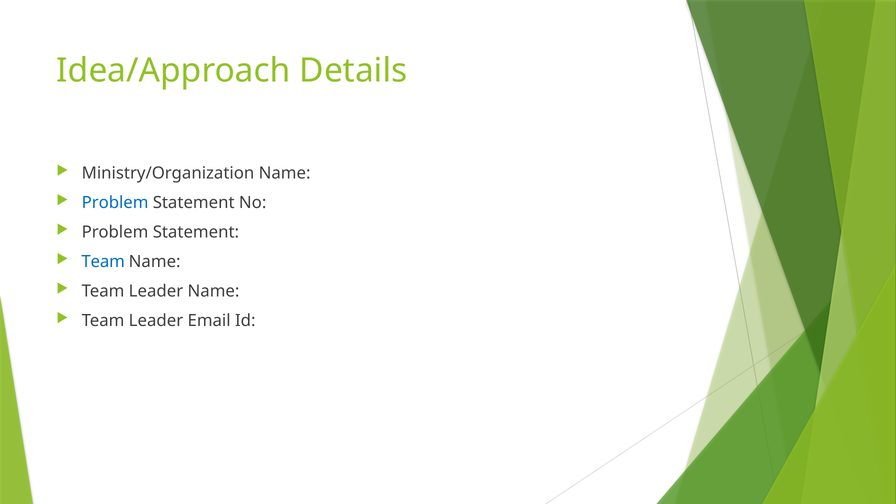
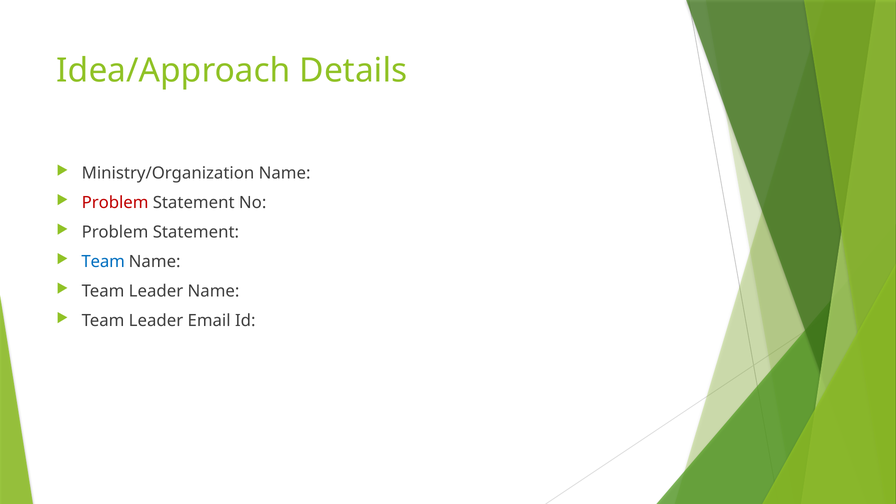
Problem colour: blue -> red (115, 203)
